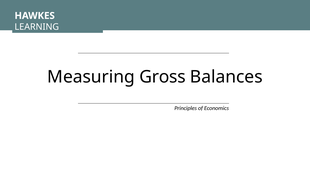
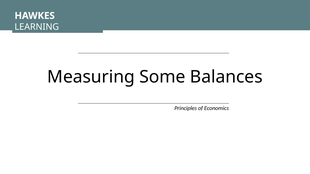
Gross: Gross -> Some (162, 77)
